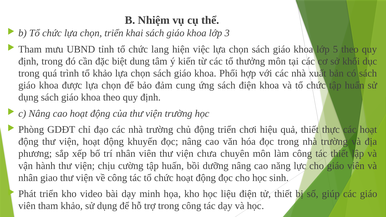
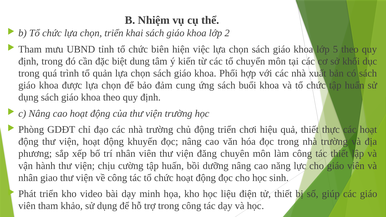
3: 3 -> 2 (227, 33)
lang: lang -> biên (160, 49)
thưởng: thưởng -> chuyển (251, 61)
tổ khảo: khảo -> quản (102, 73)
sách điện: điện -> buổi (248, 85)
chưa: chưa -> đăng (207, 154)
